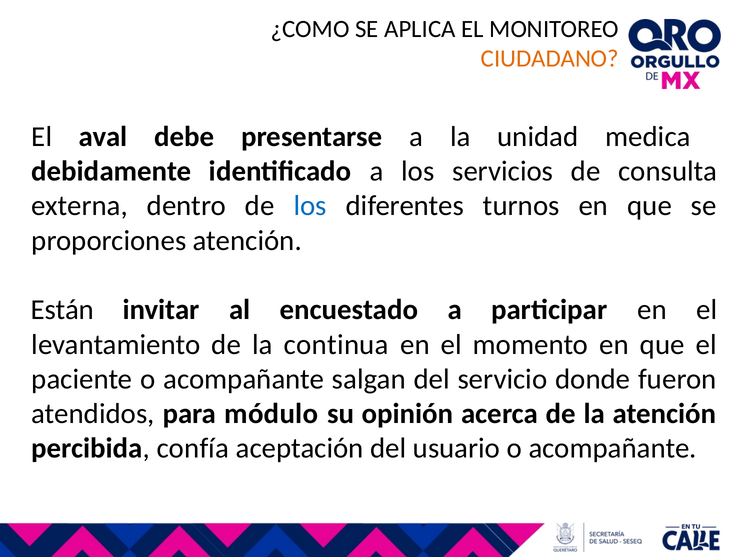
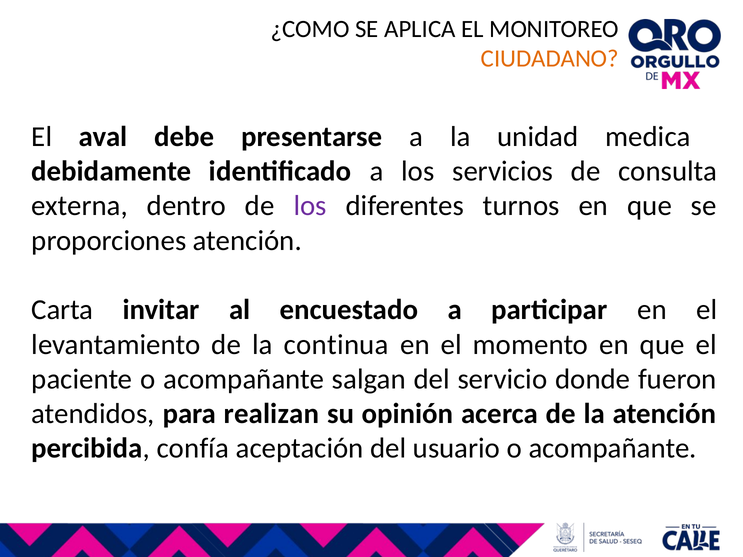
los colour: blue -> purple (310, 206)
Están: Están -> Carta (62, 310)
módulo: módulo -> realizan (271, 414)
